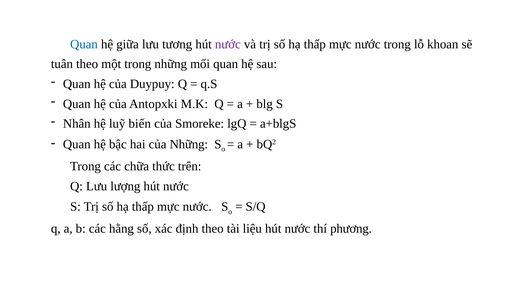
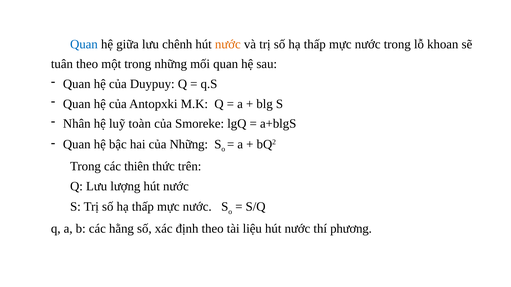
tương: tương -> chênh (177, 44)
nước colour: purple -> orange (228, 44)
biến: biến -> toàn (140, 124)
chữa: chữa -> thiên (137, 166)
